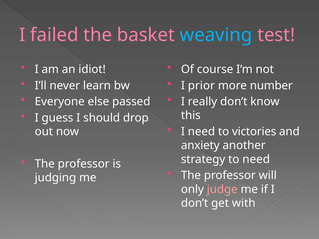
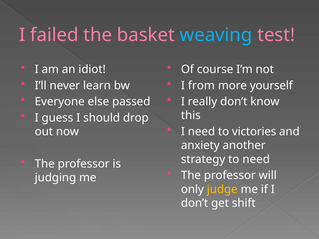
prior: prior -> from (201, 86)
number: number -> yourself (271, 86)
judge colour: pink -> yellow (222, 189)
with: with -> shift (244, 203)
